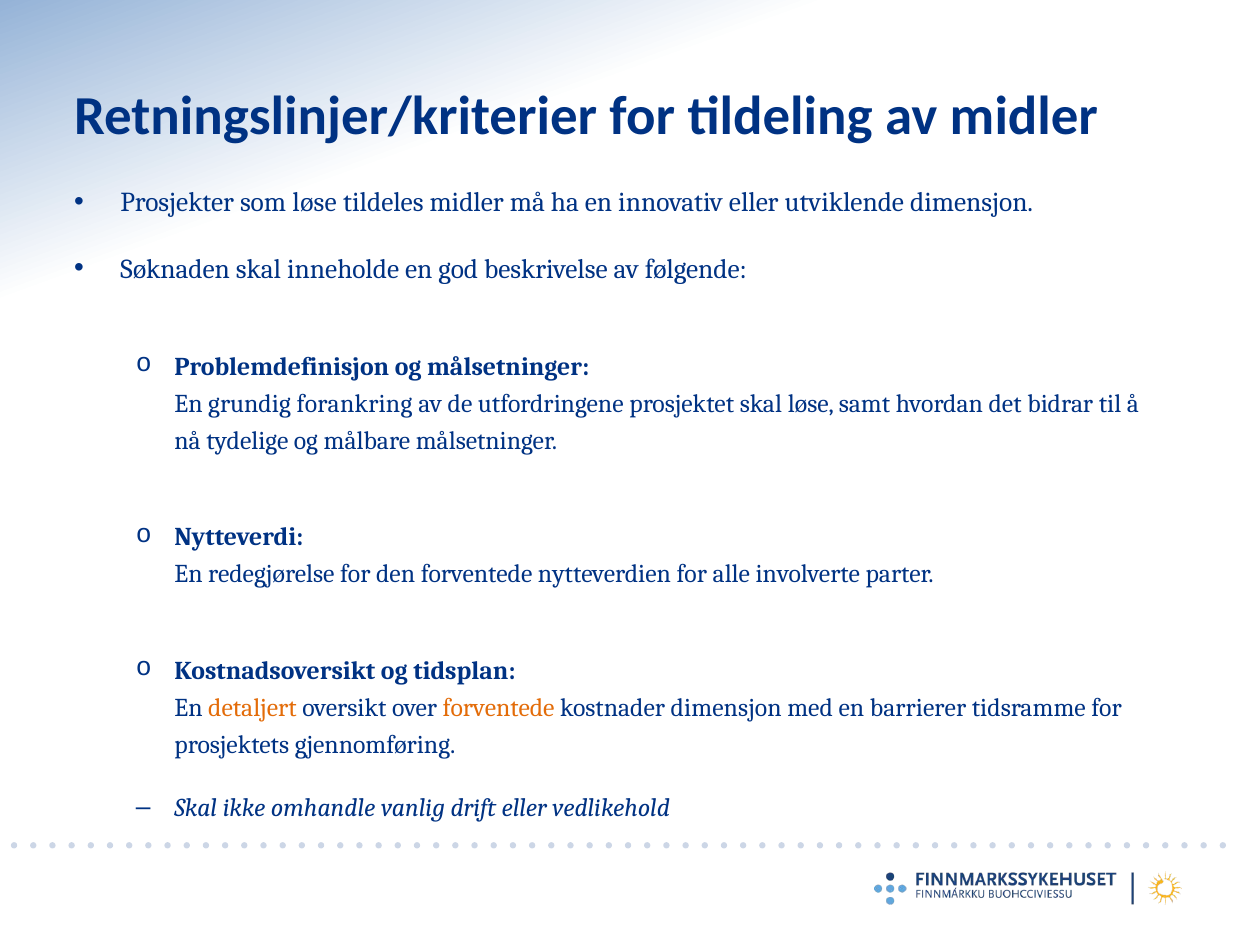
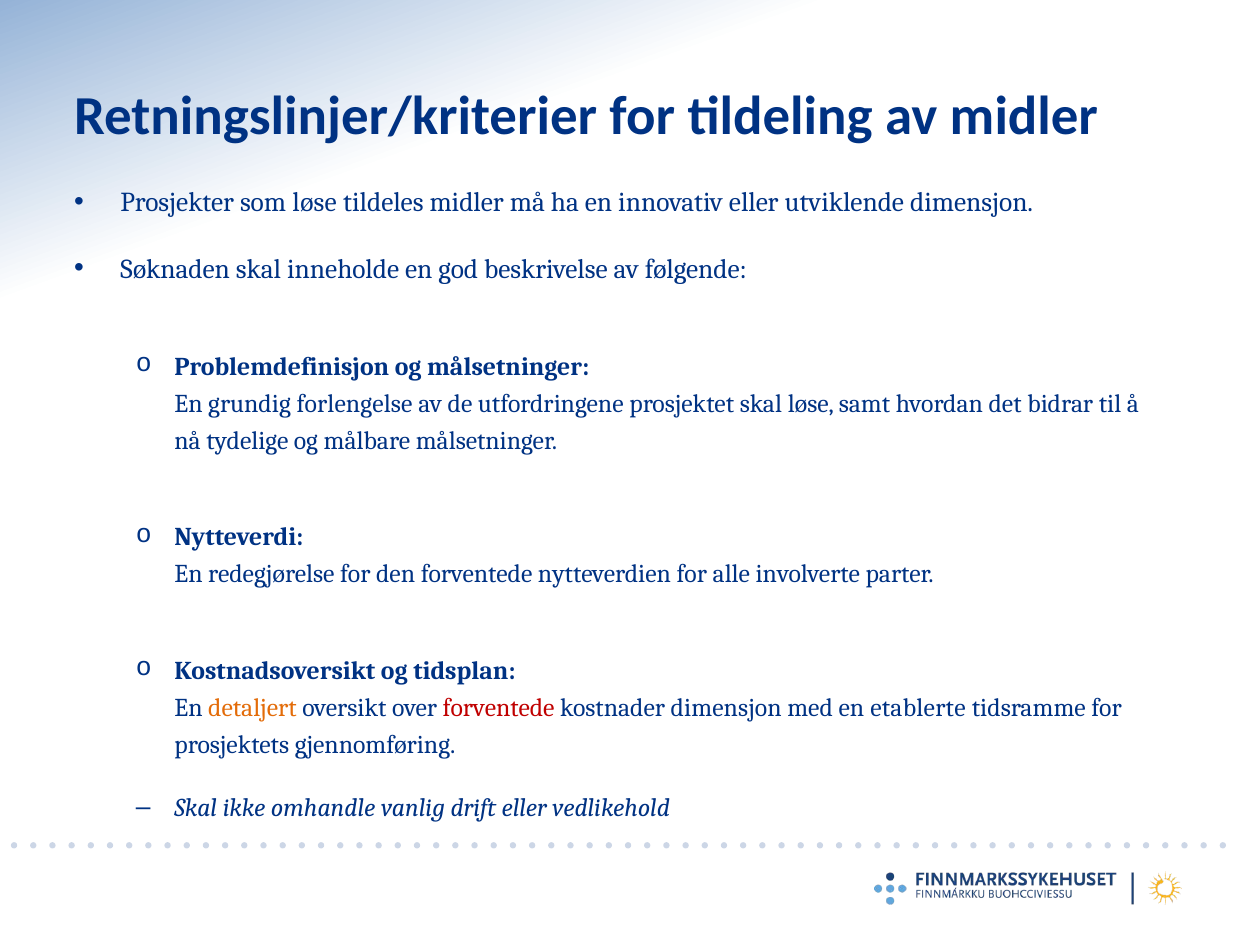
forankring: forankring -> forlengelse (354, 404)
forventede colour: orange -> red (499, 708)
barrierer: barrierer -> etablerte (918, 708)
